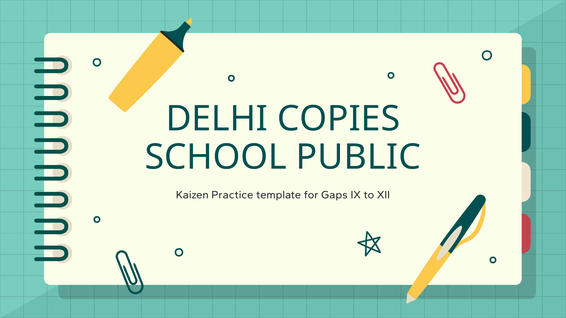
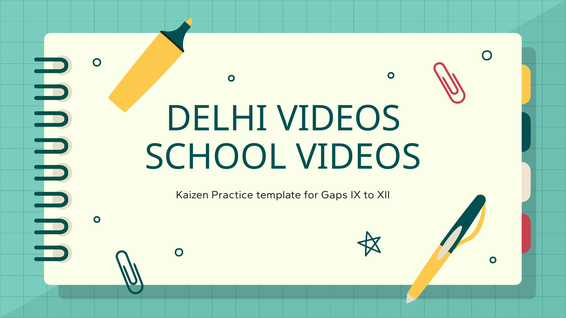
DELHI COPIES: COPIES -> VIDEOS (339, 119)
SCHOOL PUBLIC: PUBLIC -> VIDEOS (358, 157)
